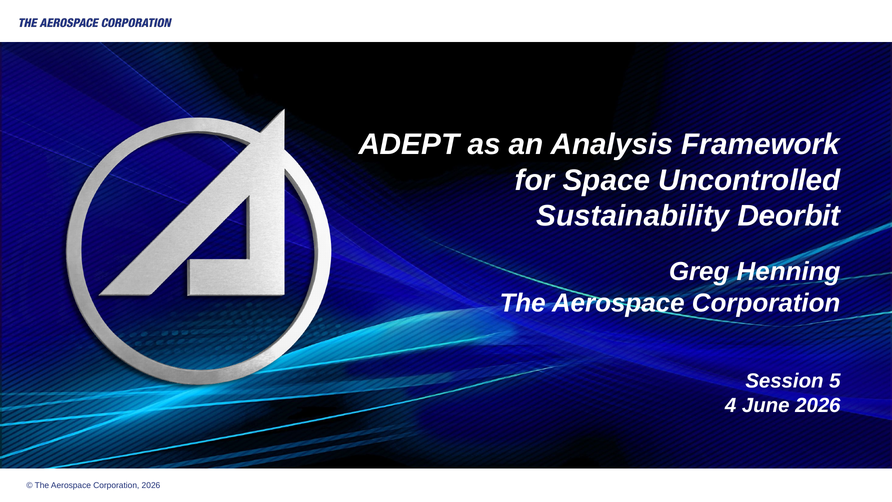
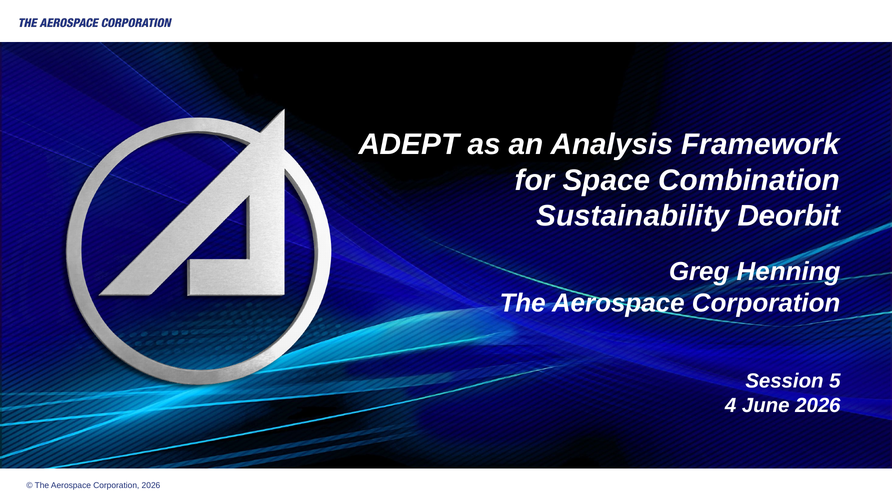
Uncontrolled: Uncontrolled -> Combination (749, 180)
